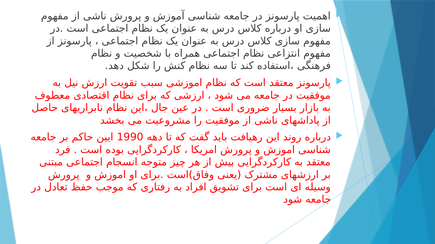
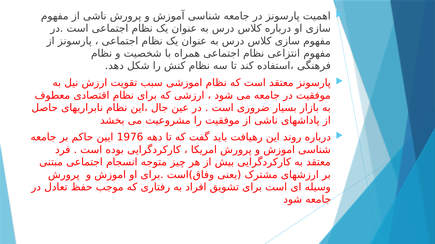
1990: 1990 -> 1976 (130, 138)
